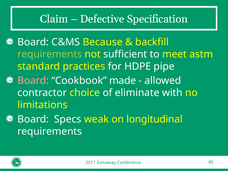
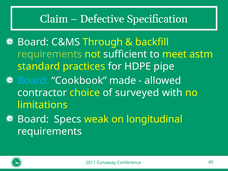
Because: Because -> Through (103, 42)
Board colour: pink -> light blue (33, 81)
eliminate: eliminate -> surveyed (137, 93)
